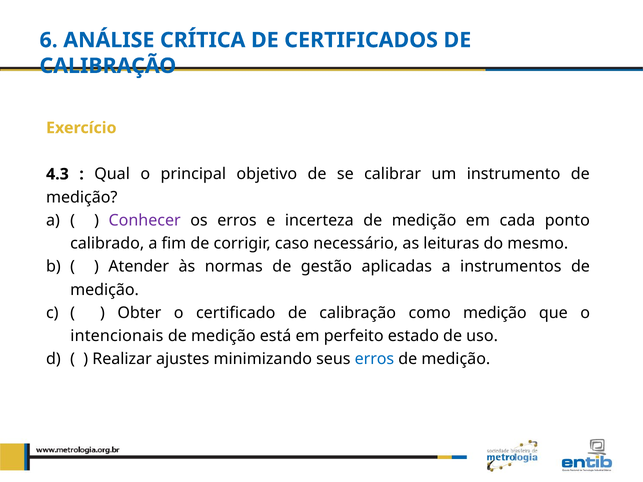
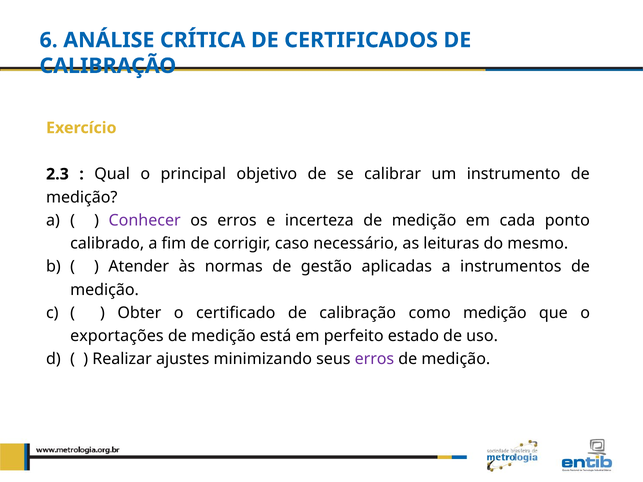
4.3: 4.3 -> 2.3 (57, 174)
intencionais: intencionais -> exportações (117, 336)
erros colour: blue -> purple (374, 359)
